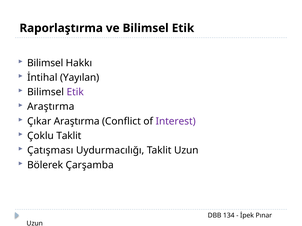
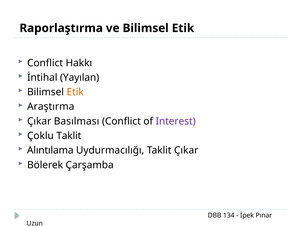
Bilimsel: Bilimsel -> Conflict (45, 63)
Etik colour: purple -> orange (75, 92)
Çıkar Araştırma: Araştırma -> Basılması (77, 122)
Çatışması: Çatışması -> Alıntılama (50, 151)
Taklit Uzun: Uzun -> Çıkar (186, 151)
